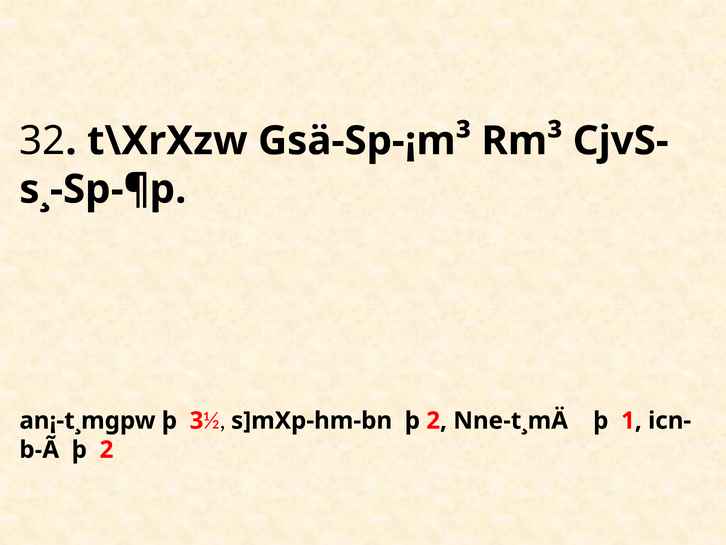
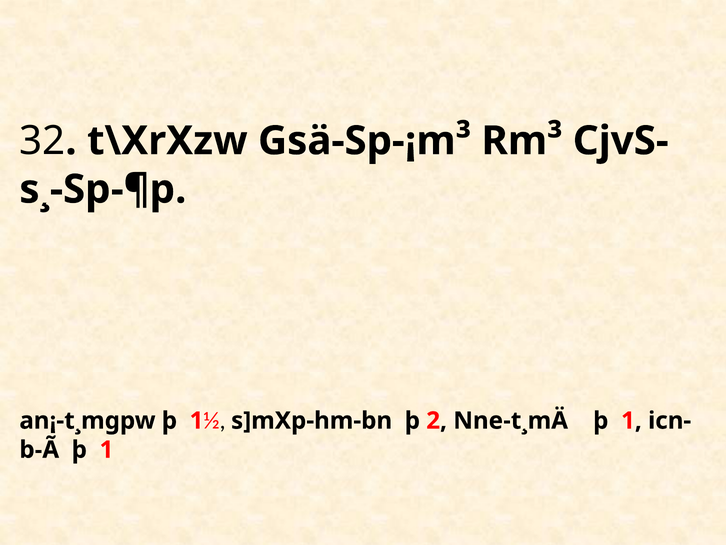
an¡-t¸mgpw þ 3: 3 -> 1 (197, 420)
2: 2 -> 1 (107, 449)
